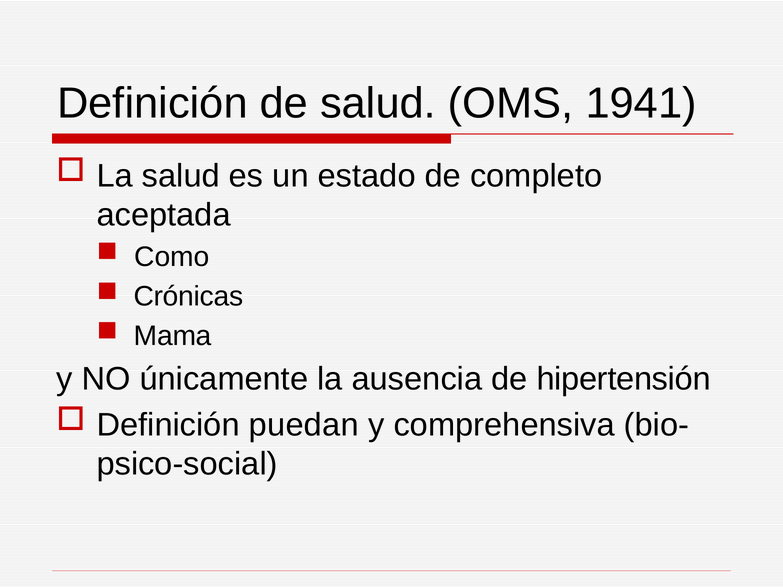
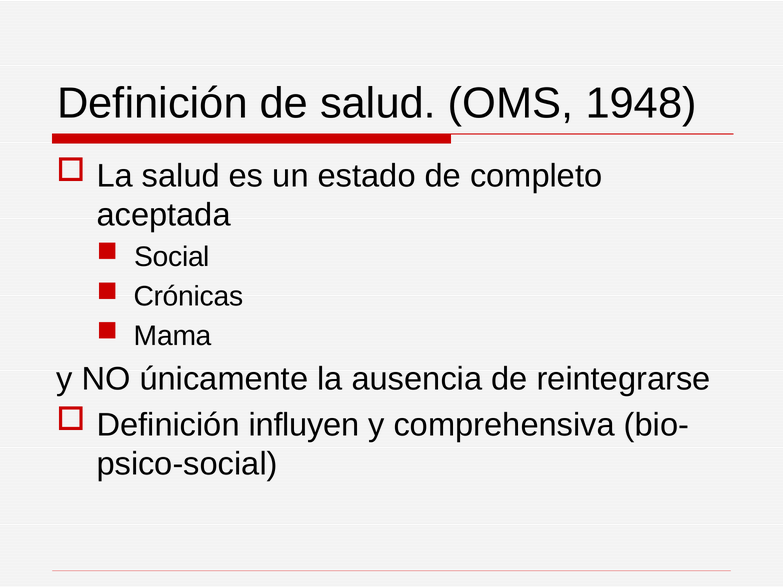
1941: 1941 -> 1948 (641, 103)
Como: Como -> Social (172, 257)
hipertensión: hipertensión -> reintegrarse (624, 379)
puedan: puedan -> influyen (304, 425)
